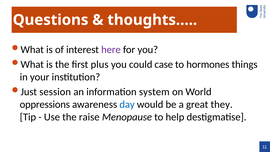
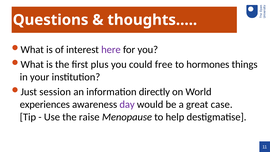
case: case -> free (164, 64)
system: system -> directly (154, 92)
oppressions: oppressions -> experiences (45, 104)
day colour: blue -> purple (127, 104)
they: they -> case (222, 104)
